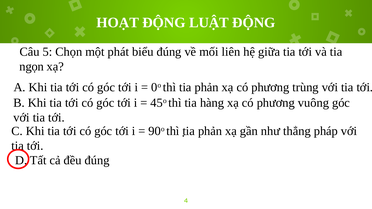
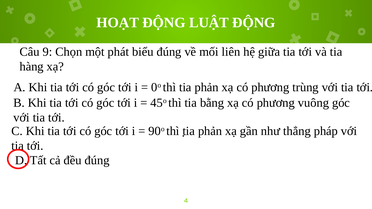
5: 5 -> 9 (47, 52)
ngọn: ngọn -> hàng (32, 67)
hàng: hàng -> bằng (212, 103)
